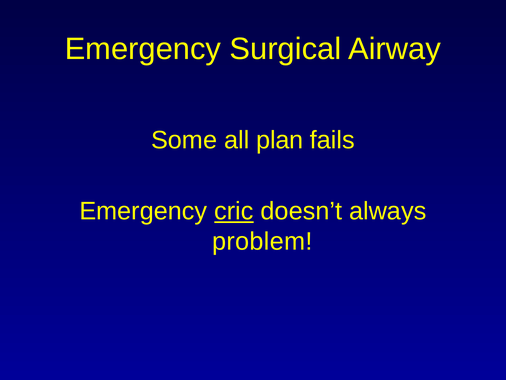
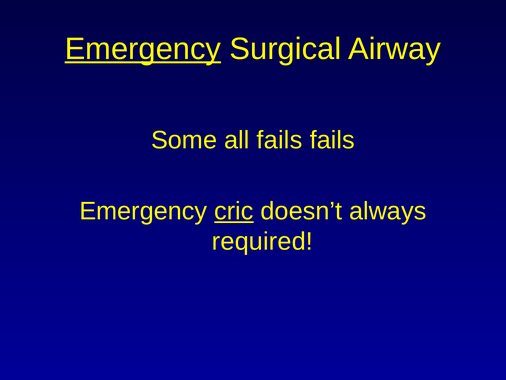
Emergency underline: none -> present (143, 49)
all plan: plan -> fails (280, 140)
problem: problem -> required (262, 241)
